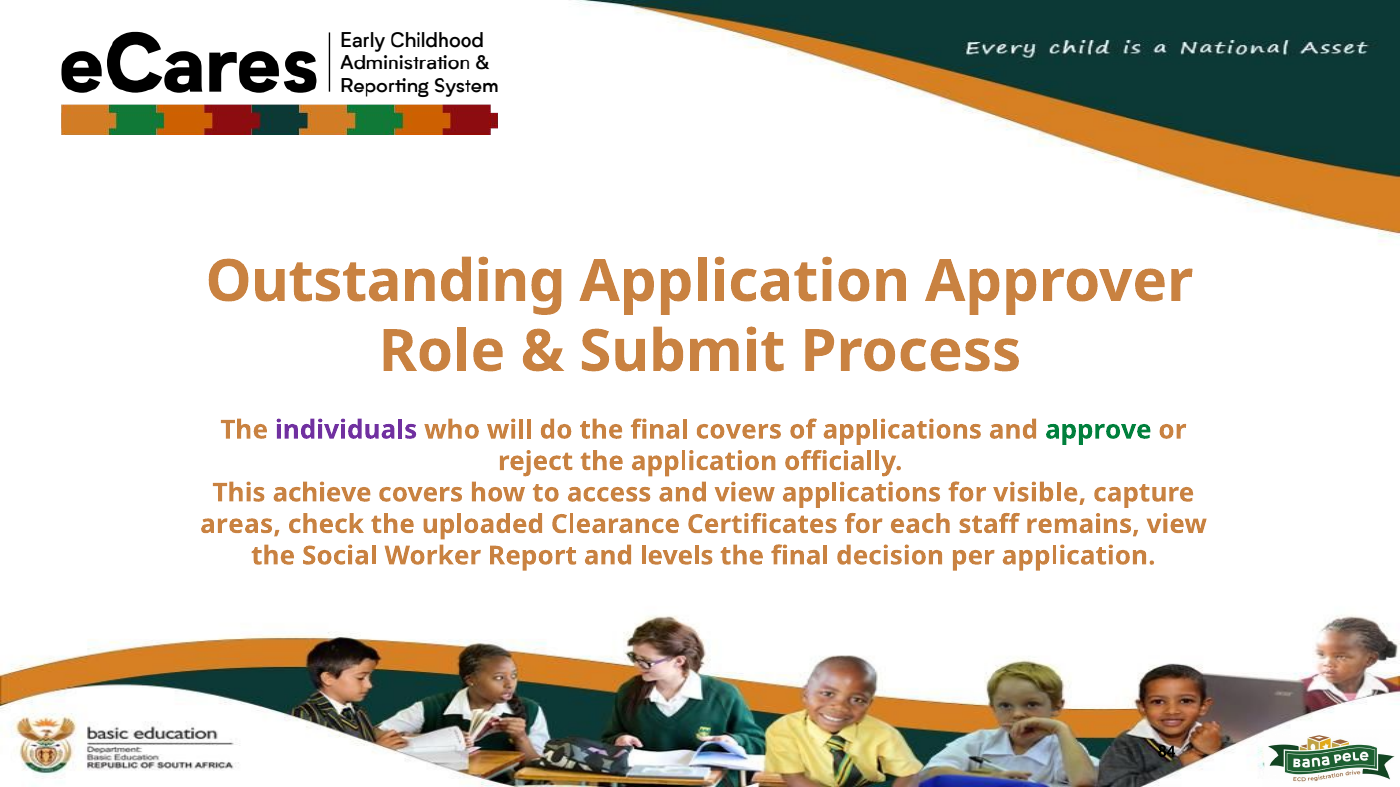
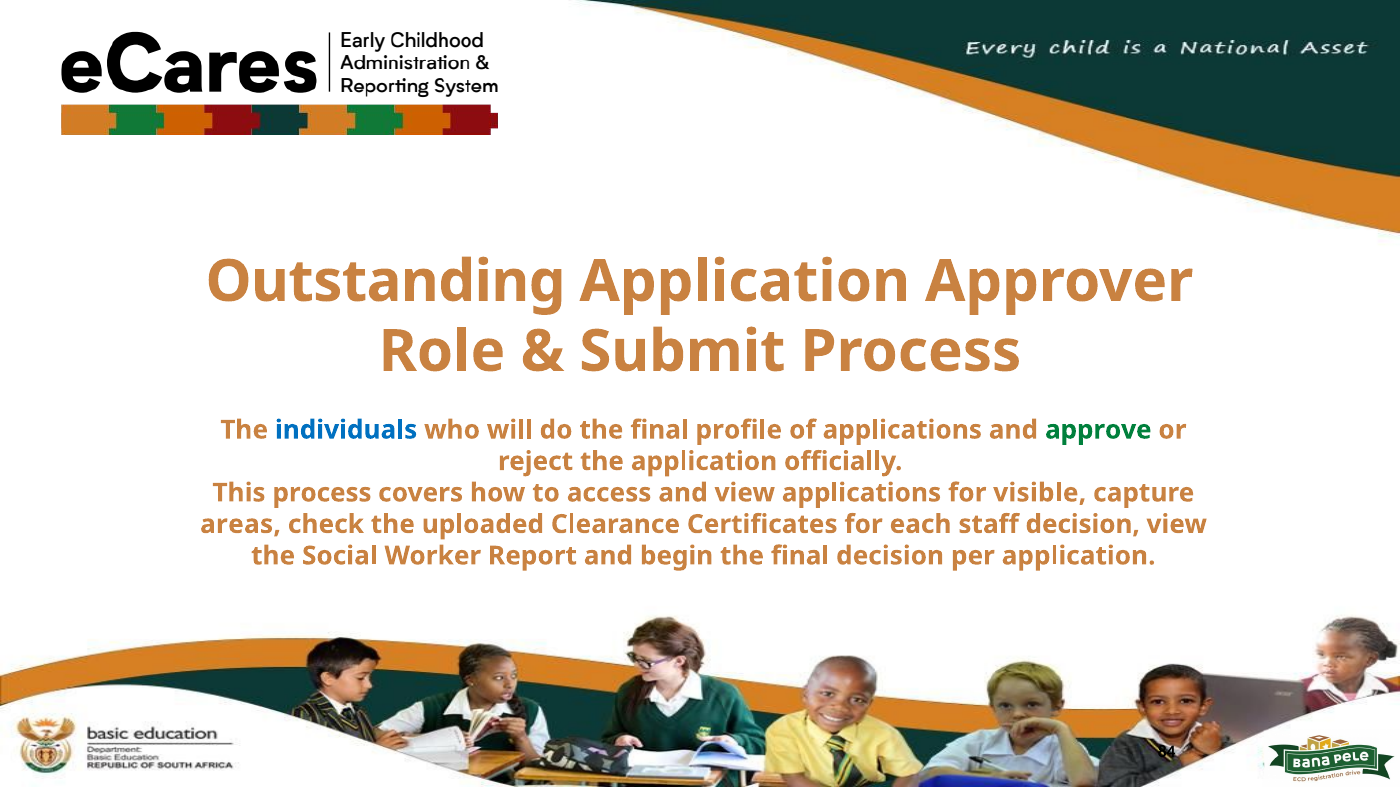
individuals colour: purple -> blue (346, 430)
final covers: covers -> profile (739, 430)
This achieve: achieve -> process (322, 493)
staff remains: remains -> decision (1083, 525)
levels: levels -> begin (677, 556)
